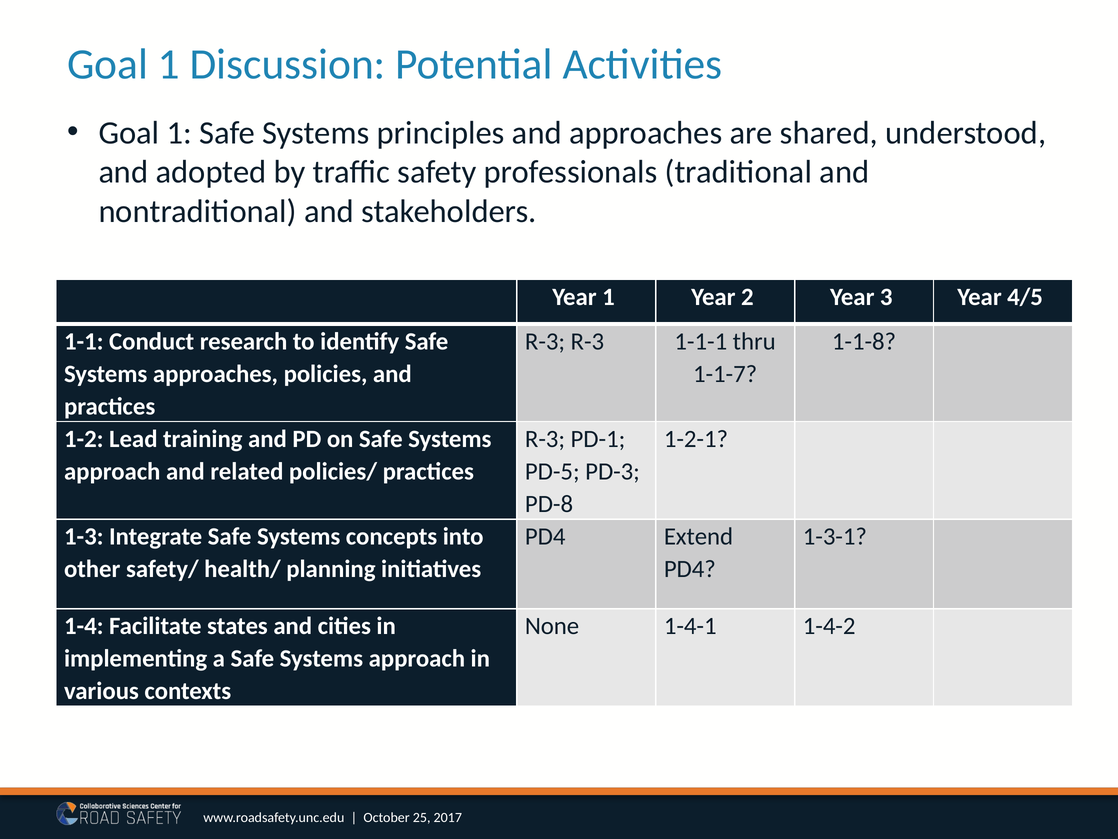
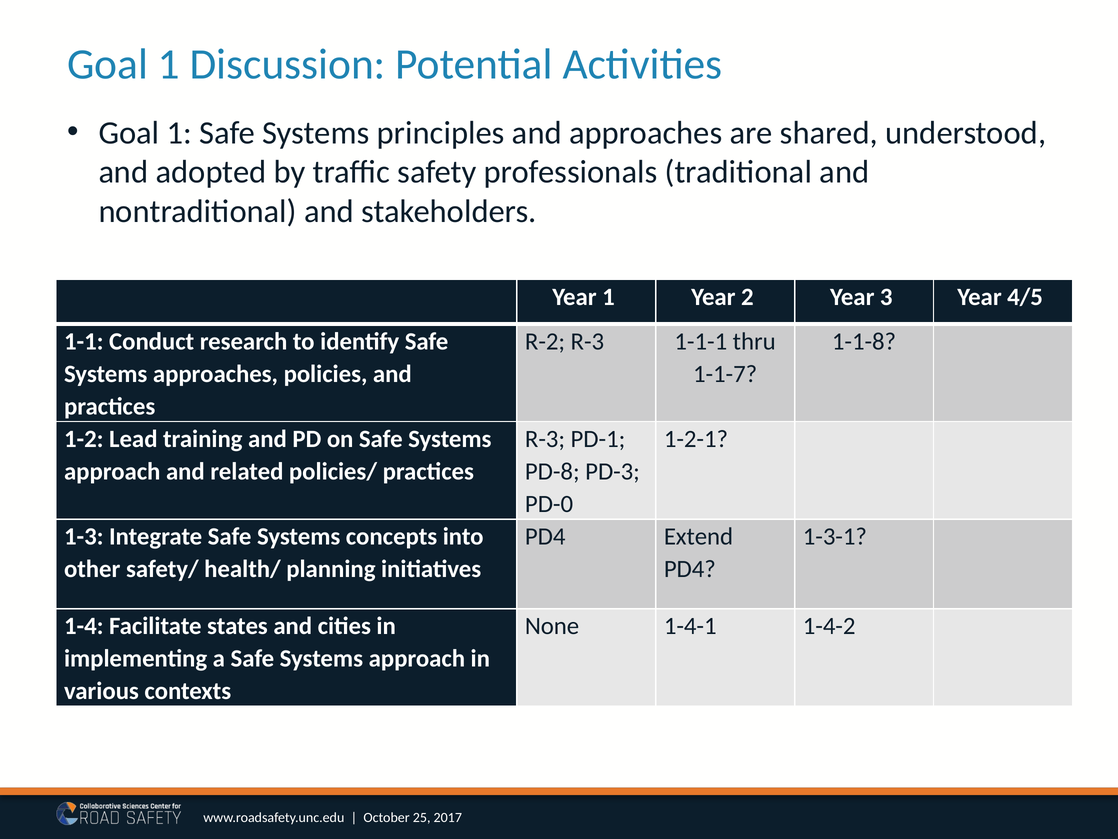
R-3: R-3 -> R-2 (545, 341)
PD-5: PD-5 -> PD-8 (552, 471)
PD-8: PD-8 -> PD-0 (549, 504)
